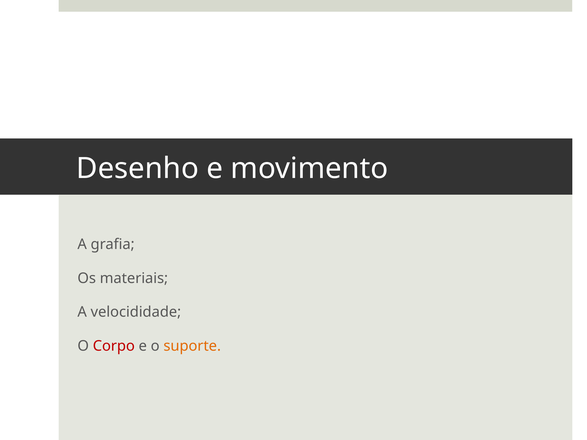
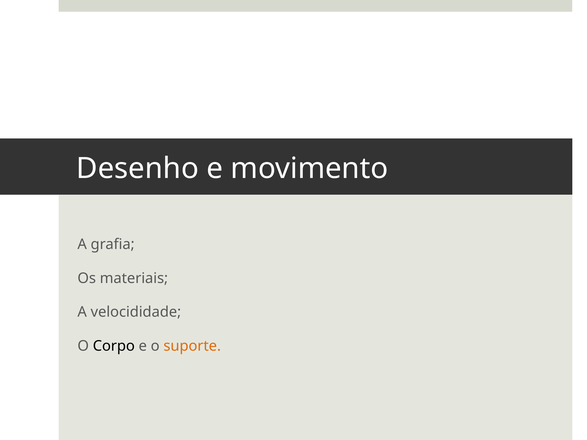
Corpo colour: red -> black (114, 346)
